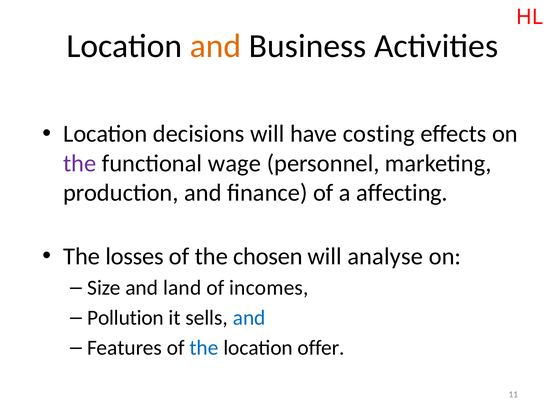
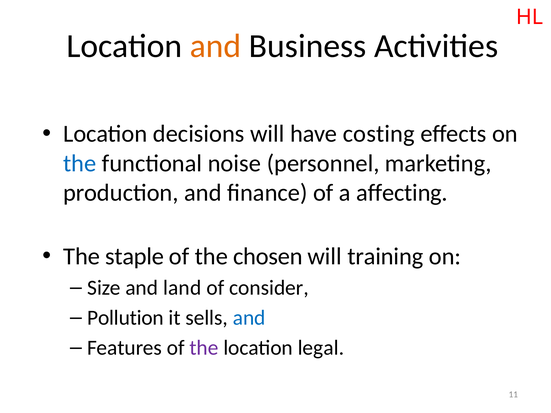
the colour: purple -> blue (80, 163)
wage: wage -> noise (234, 163)
losses: losses -> staple (135, 256)
analyse: analyse -> training (385, 256)
incomes: incomes -> consider (269, 288)
the colour: blue -> purple (204, 348)
offer: offer -> legal (321, 348)
